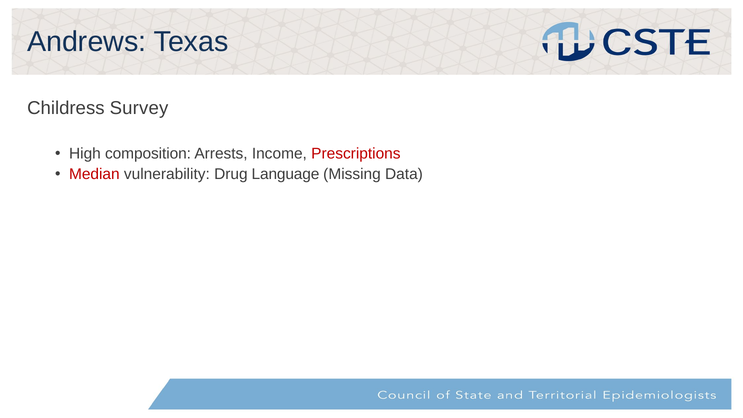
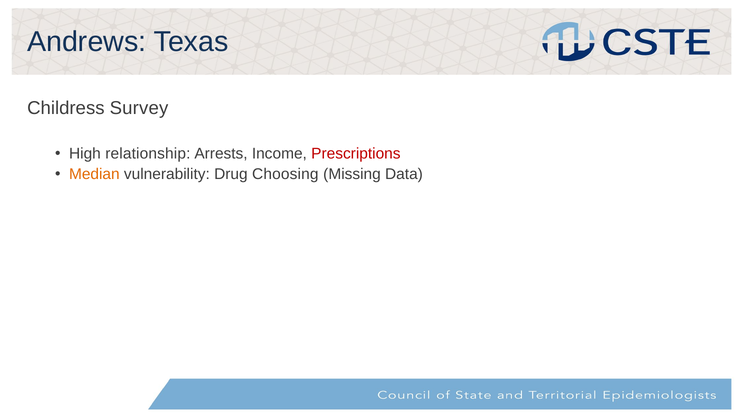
composition: composition -> relationship (148, 154)
Median colour: red -> orange (94, 174)
Language: Language -> Choosing (285, 174)
